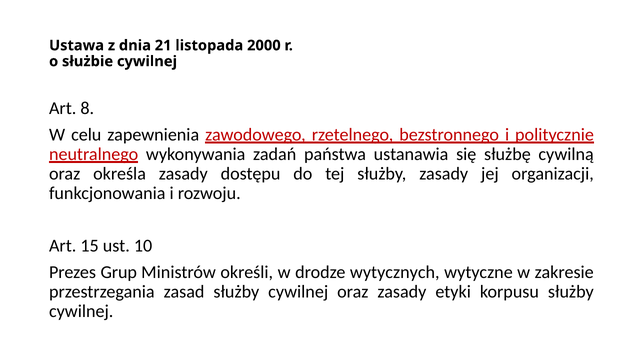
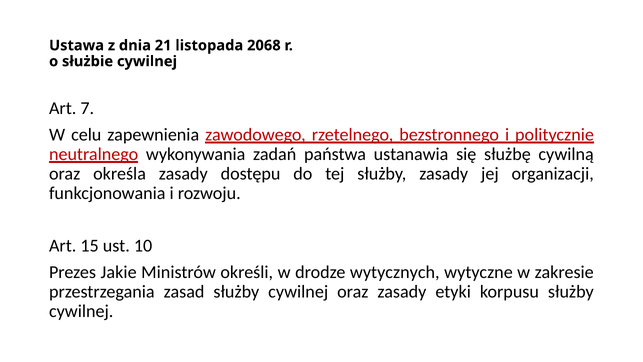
2000: 2000 -> 2068 (264, 45)
8: 8 -> 7 (87, 108)
Grup: Grup -> Jakie (119, 272)
